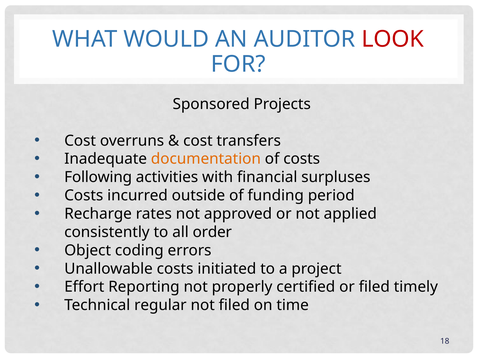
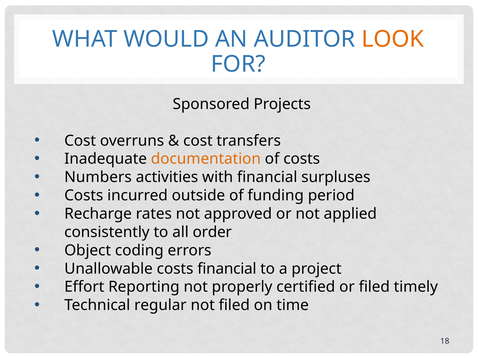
LOOK colour: red -> orange (393, 39)
Following: Following -> Numbers (98, 177)
costs initiated: initiated -> financial (227, 269)
